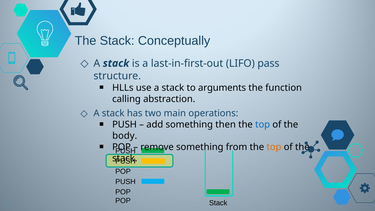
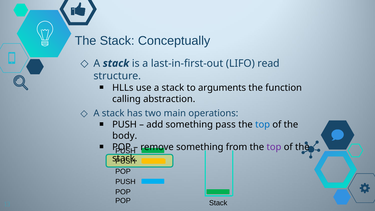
pass: pass -> read (268, 63)
then: then -> pass (226, 125)
top colour: orange -> purple (274, 147)
